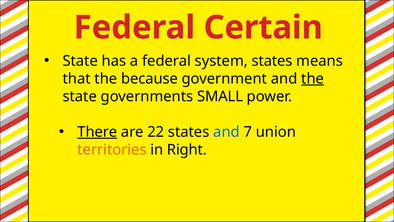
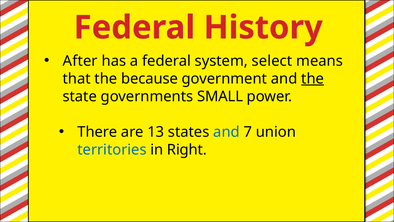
Certain: Certain -> History (263, 28)
State: State -> After (80, 61)
system states: states -> select (272, 61)
There underline: present -> none (97, 132)
22: 22 -> 13 (156, 132)
territories colour: orange -> blue (112, 149)
